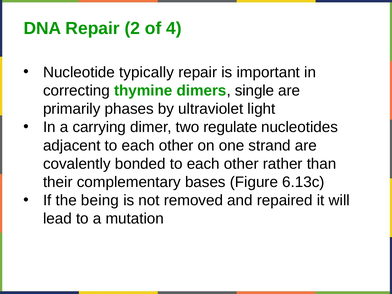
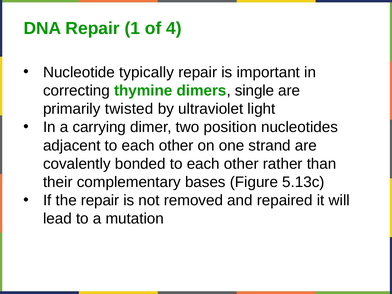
2: 2 -> 1 (132, 28)
phases: phases -> twisted (129, 109)
regulate: regulate -> position (230, 127)
6.13c: 6.13c -> 5.13c (303, 182)
the being: being -> repair (100, 200)
